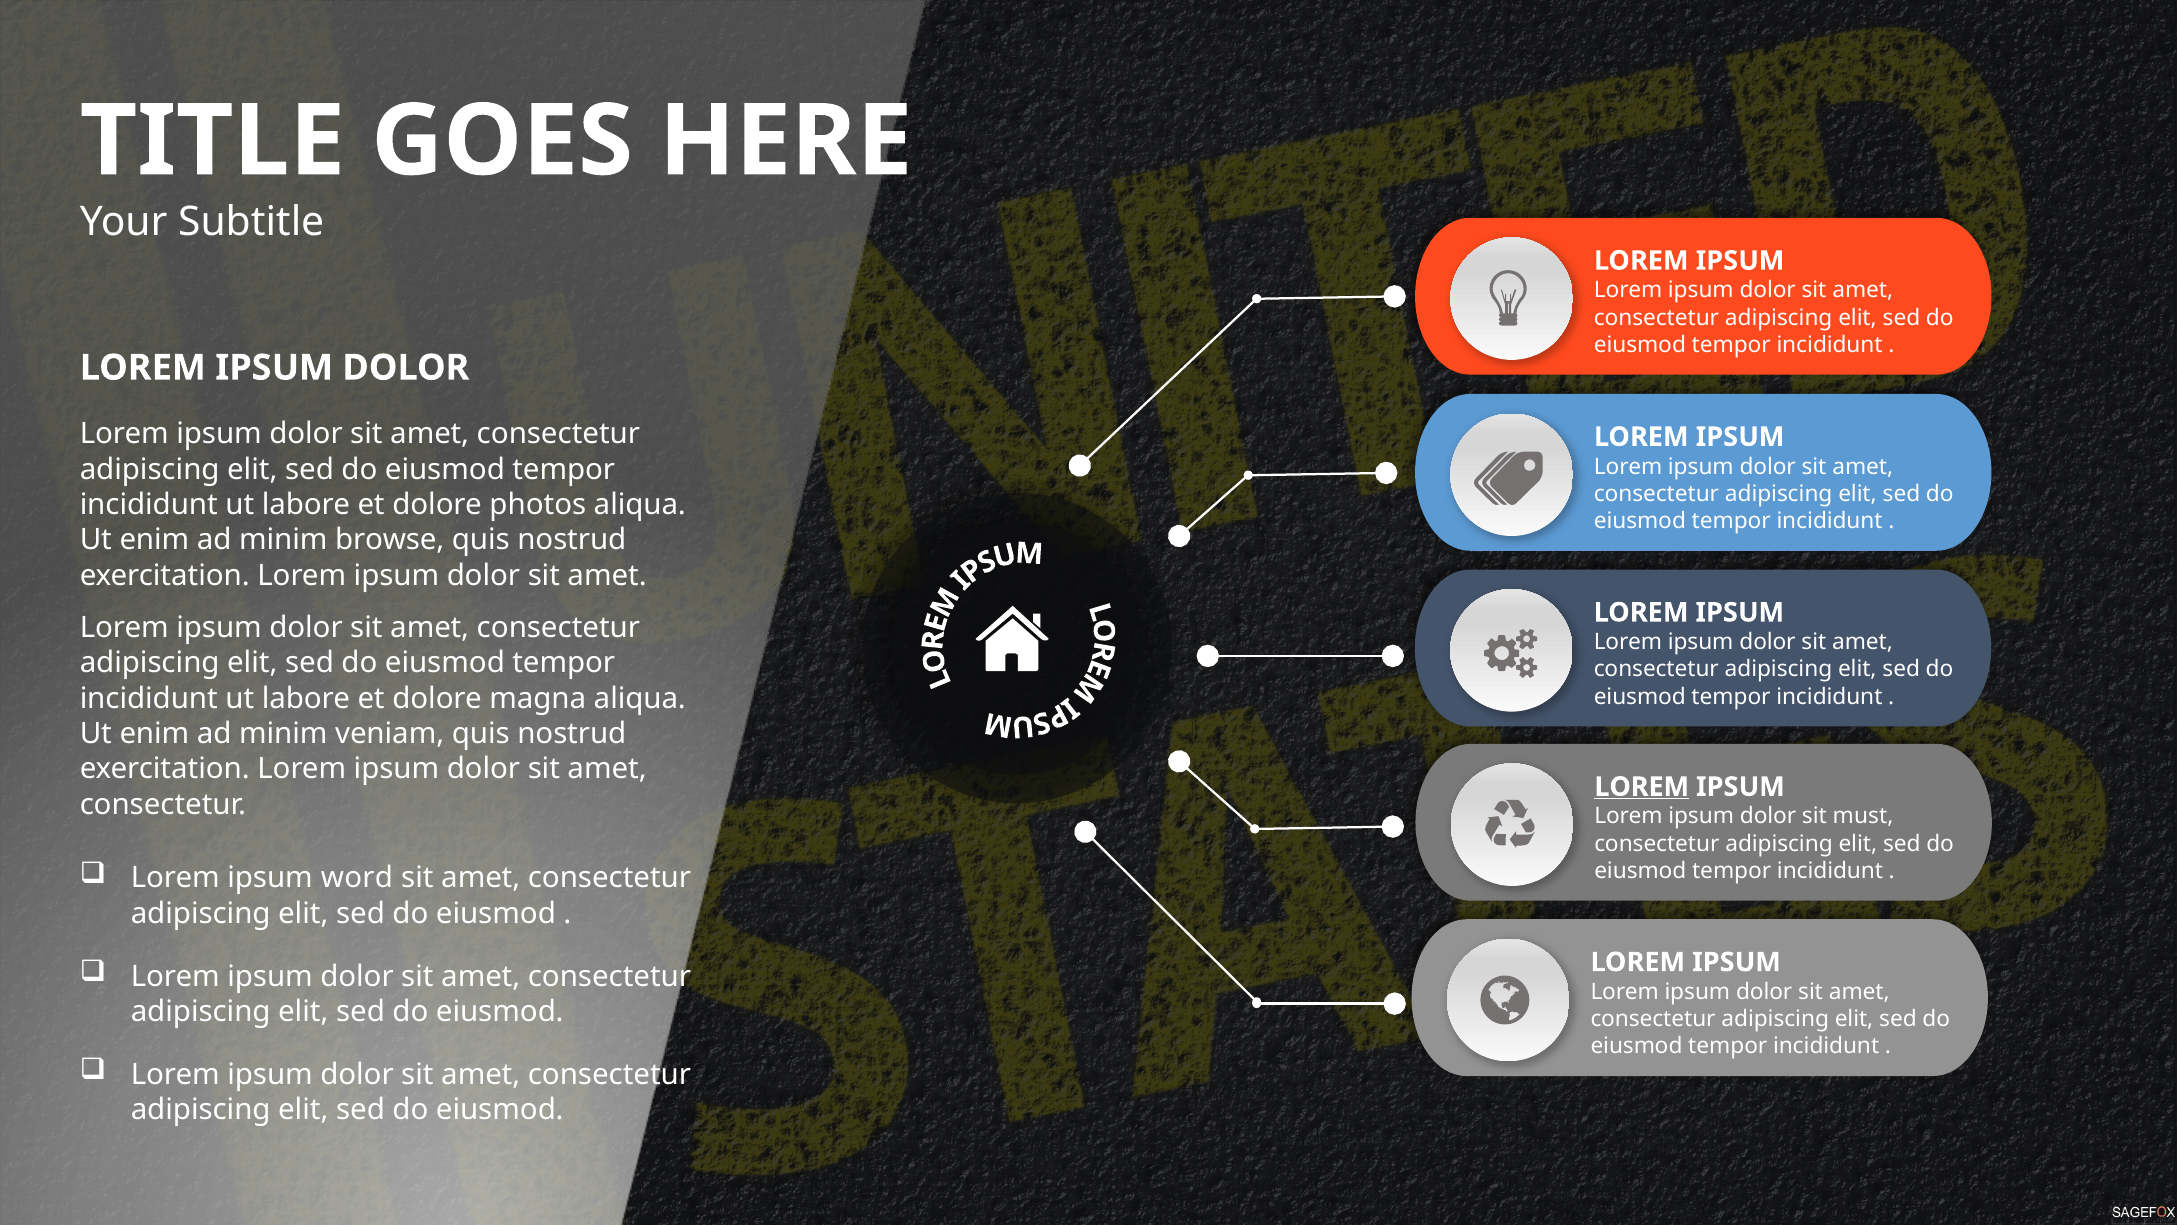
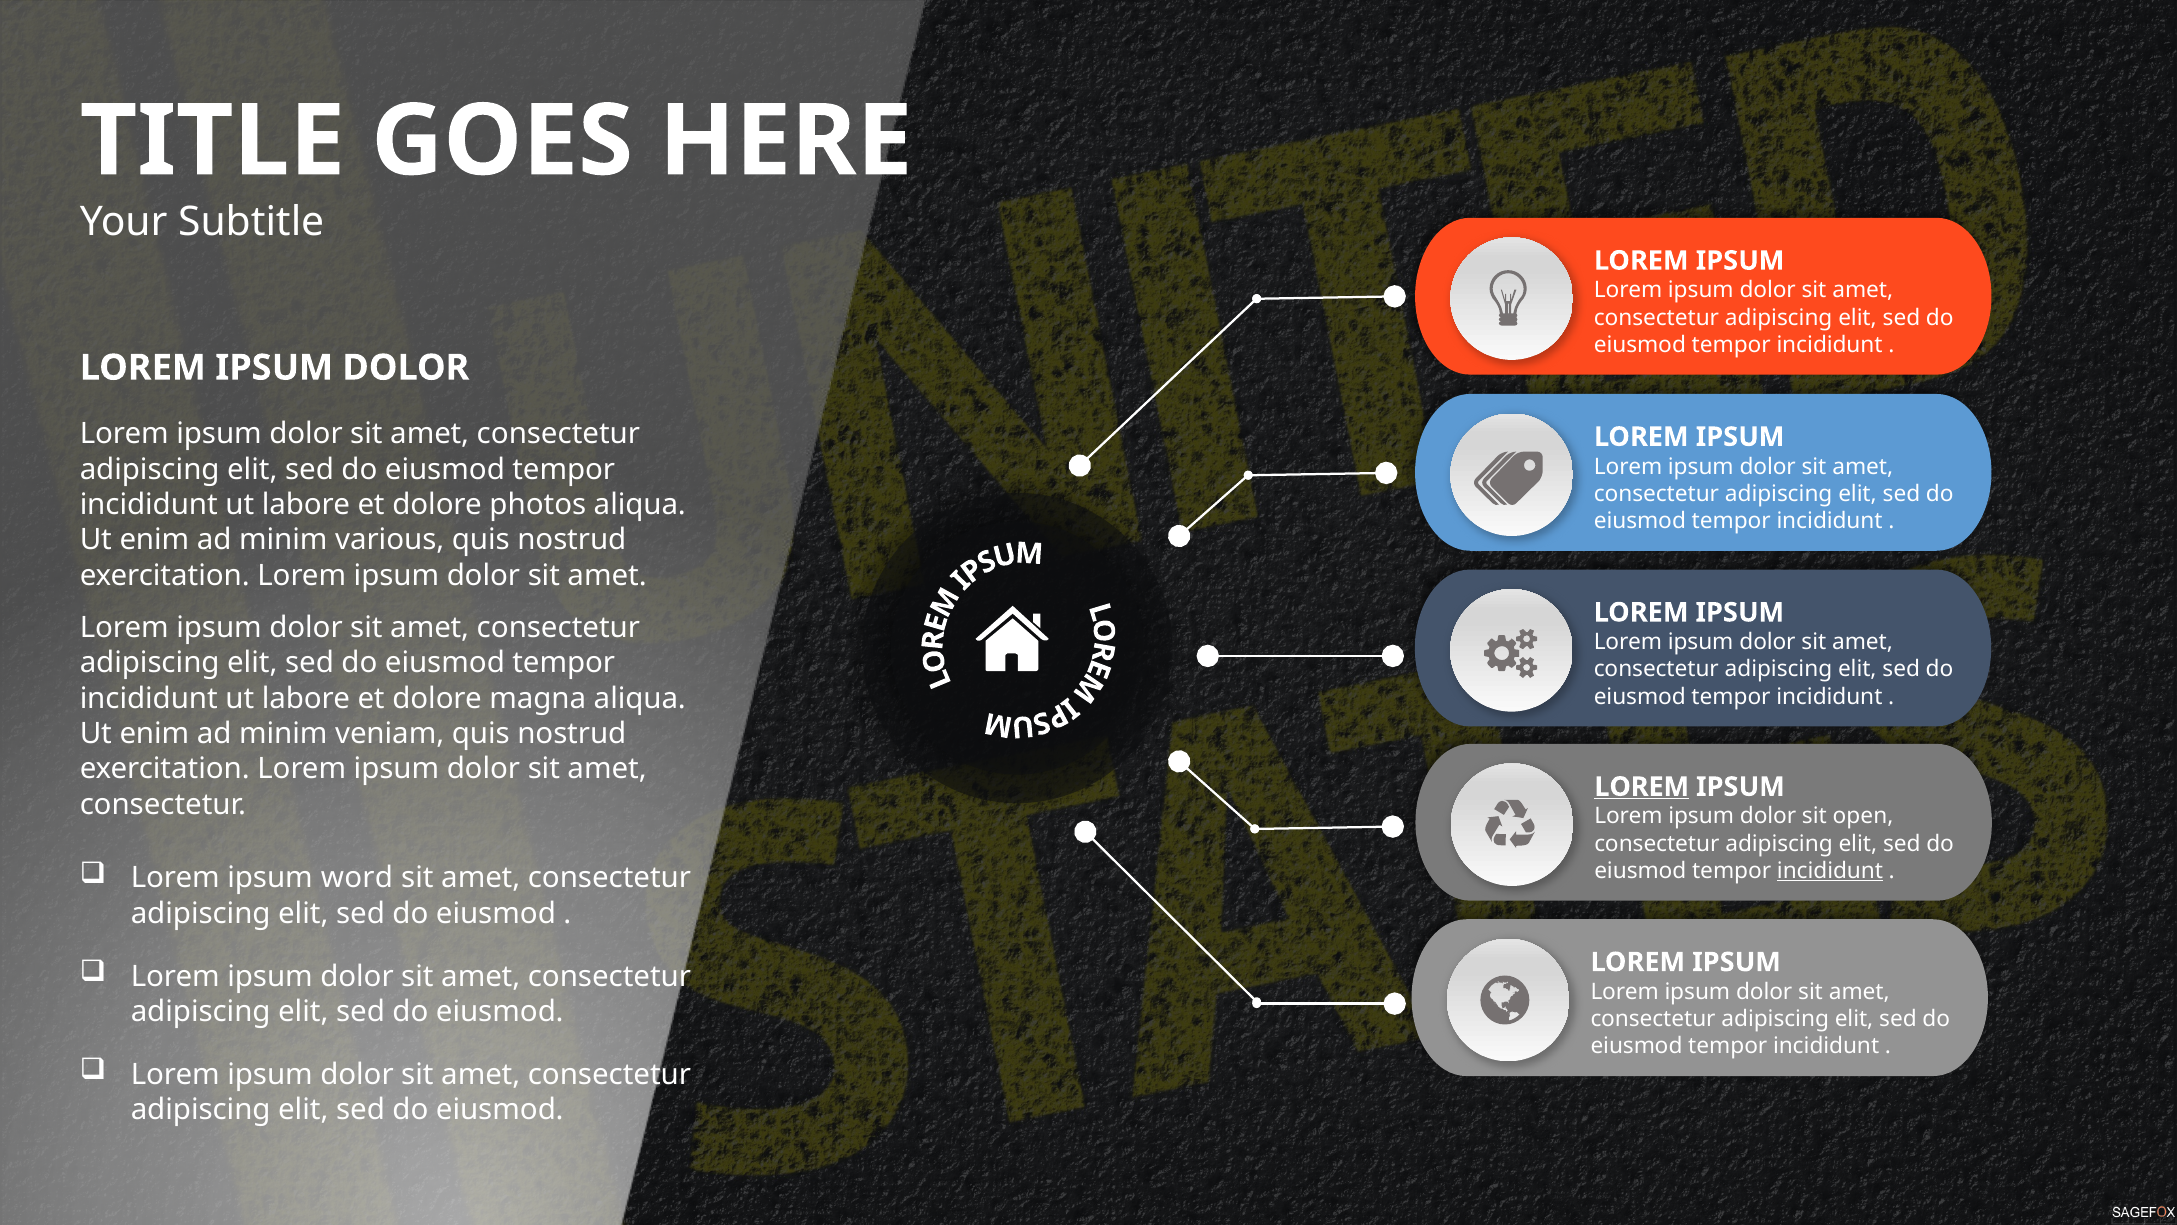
browse: browse -> various (390, 540)
must: must -> open (1863, 816)
incididunt underline: none -> present (1830, 871)
